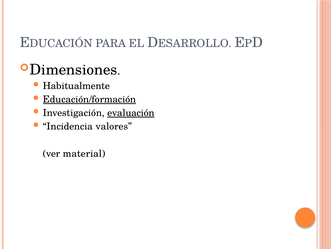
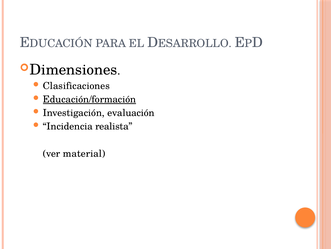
Habitualmente: Habitualmente -> Clasificaciones (76, 86)
evaluación underline: present -> none (131, 113)
valores: valores -> realista (114, 126)
